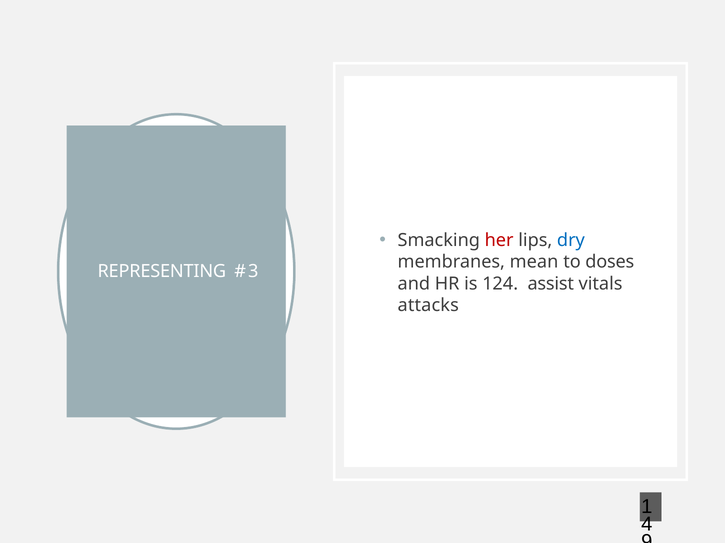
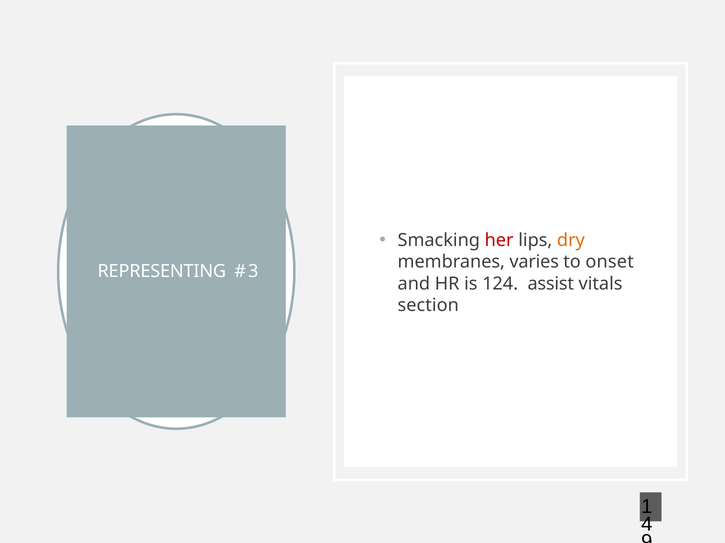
dry colour: blue -> orange (571, 240)
mean: mean -> varies (534, 262)
doses: doses -> onset (610, 262)
attacks: attacks -> section (428, 306)
